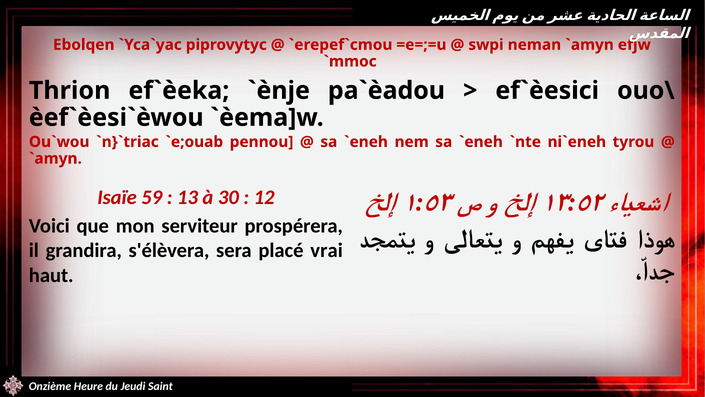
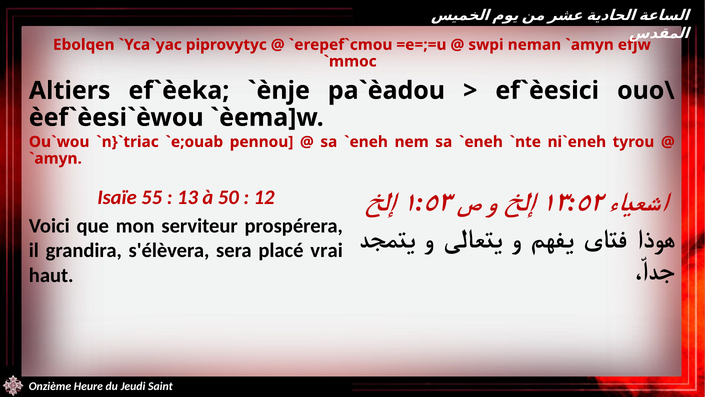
Thrion: Thrion -> Altiers (70, 90)
59: 59 -> 55 (152, 197)
30: 30 -> 50 (228, 197)
